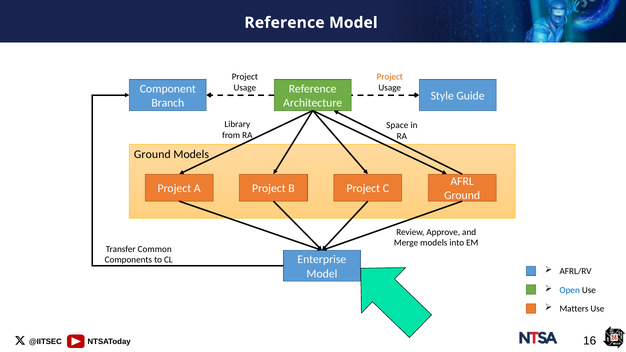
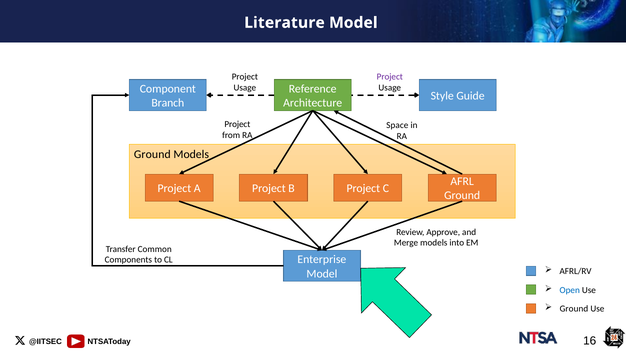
Reference: Reference -> Literature (284, 23)
Project colour: orange -> purple (390, 77)
Library: Library -> Project (237, 124)
Matters: Matters -> Ground (574, 309)
